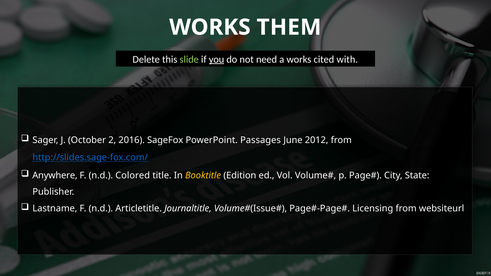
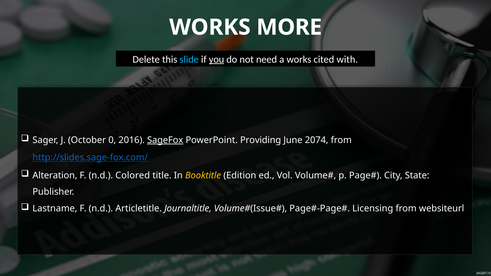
THEM: THEM -> MORE (289, 27)
slide colour: light green -> light blue (189, 59)
2: 2 -> 0 (112, 140)
SageFox underline: none -> present (165, 140)
Passages: Passages -> Providing (261, 140)
2012: 2012 -> 2074 (317, 140)
Anywhere: Anywhere -> Alteration (55, 175)
